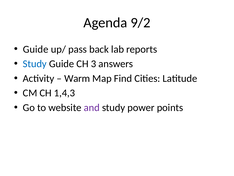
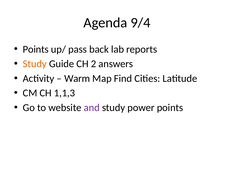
9/2: 9/2 -> 9/4 (141, 23)
Guide: Guide -> Points (36, 49)
Study colour: blue -> orange (35, 64)
3: 3 -> 2 (93, 64)
1,4,3: 1,4,3 -> 1,1,3 (64, 93)
